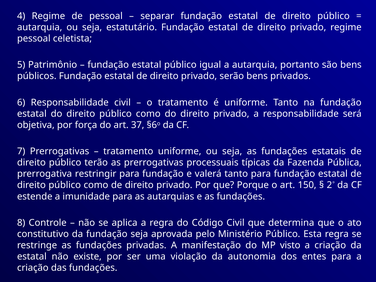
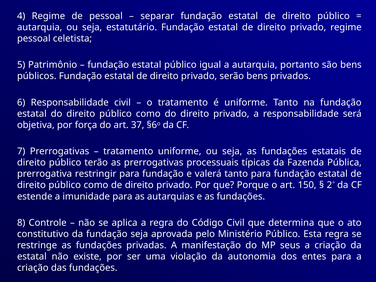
visto: visto -> seus (290, 245)
